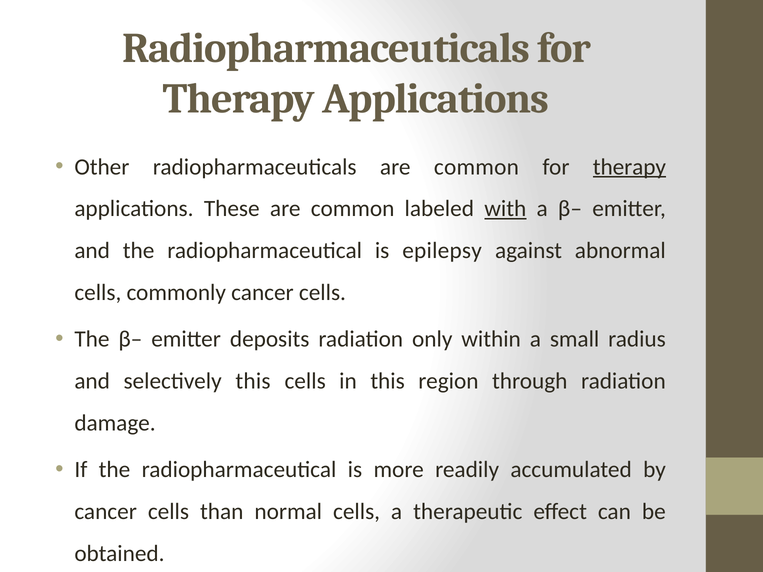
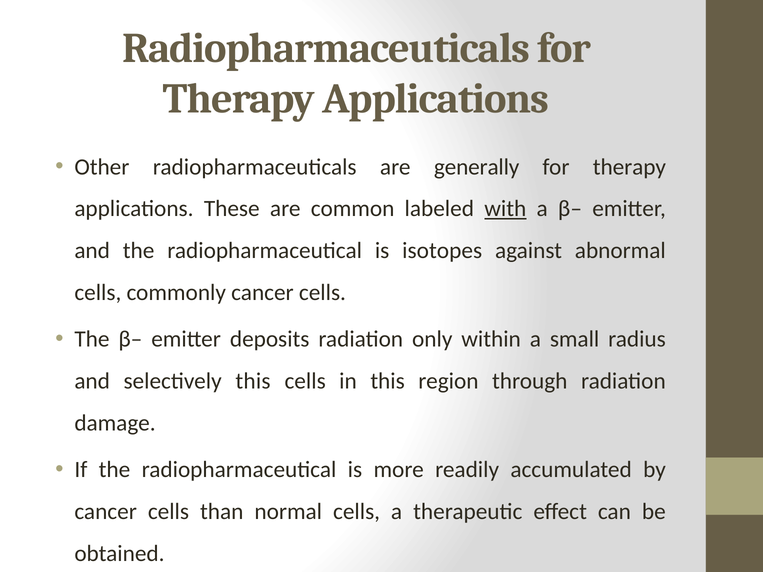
radiopharmaceuticals are common: common -> generally (477, 167)
therapy underline: present -> none (629, 167)
epilepsy: epilepsy -> isotopes (442, 251)
